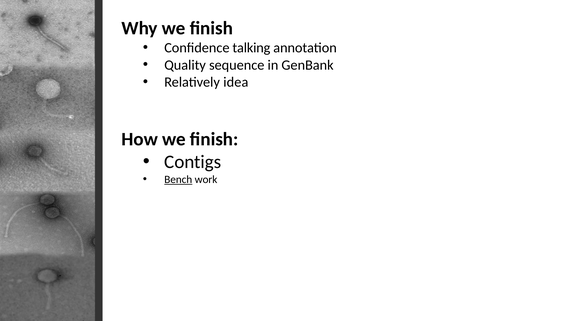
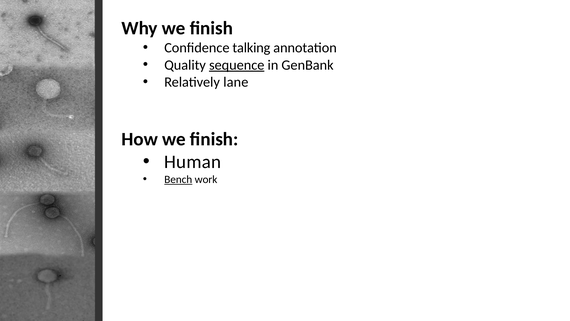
sequence underline: none -> present (237, 65)
idea: idea -> lane (236, 82)
Contigs: Contigs -> Human (193, 162)
